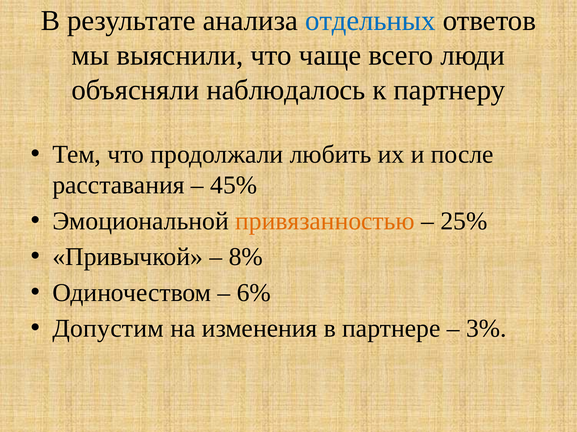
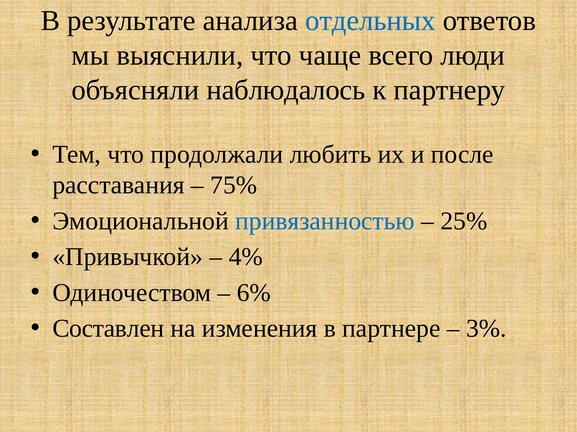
45%: 45% -> 75% (234, 185)
привязанностью colour: orange -> blue (325, 221)
8%: 8% -> 4% (246, 257)
Допустим: Допустим -> Составлен (108, 329)
